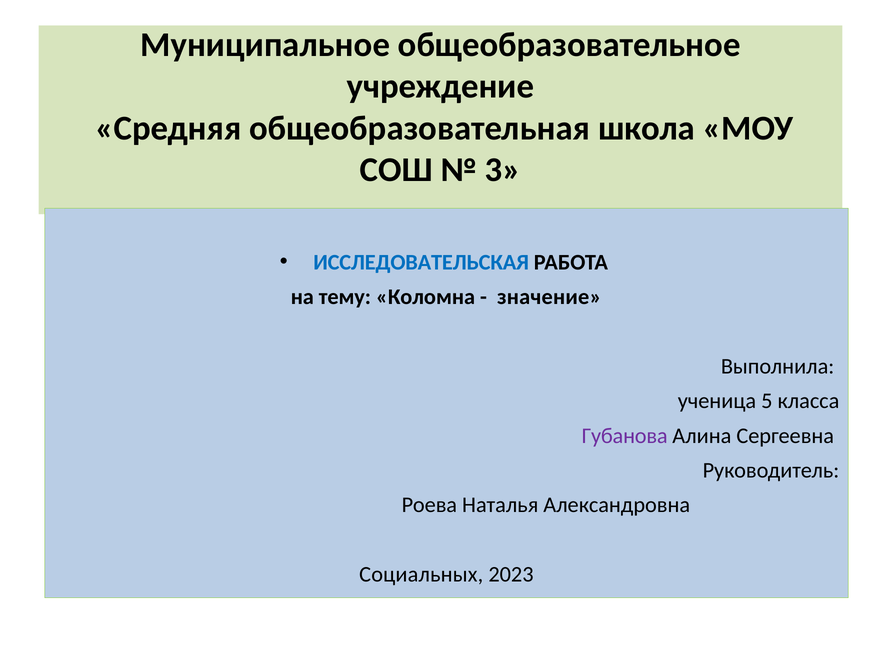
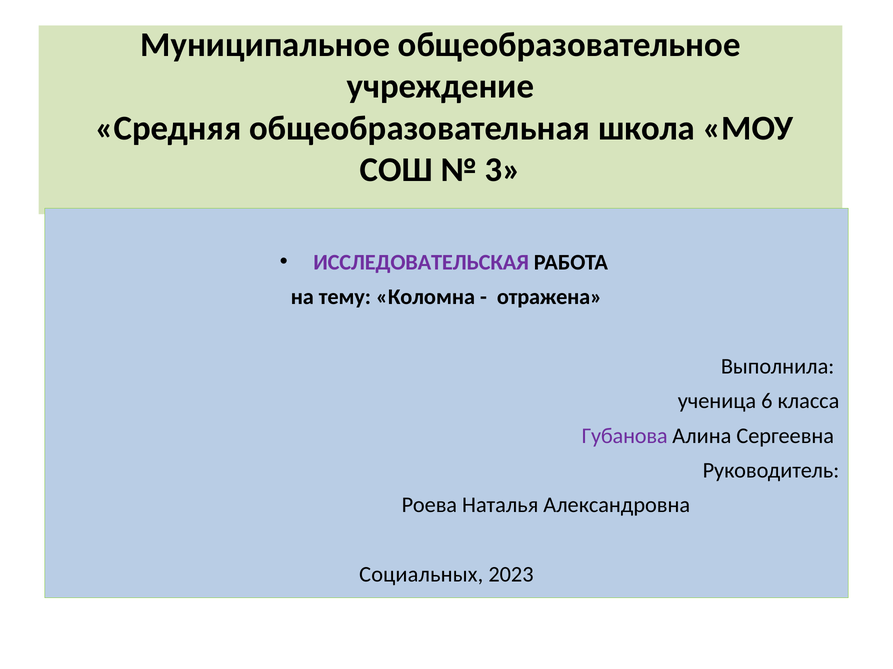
ИССЛЕДОВАТЕЛЬСКАЯ colour: blue -> purple (421, 262)
значение: значение -> отражена (550, 297)
5: 5 -> 6 (767, 401)
